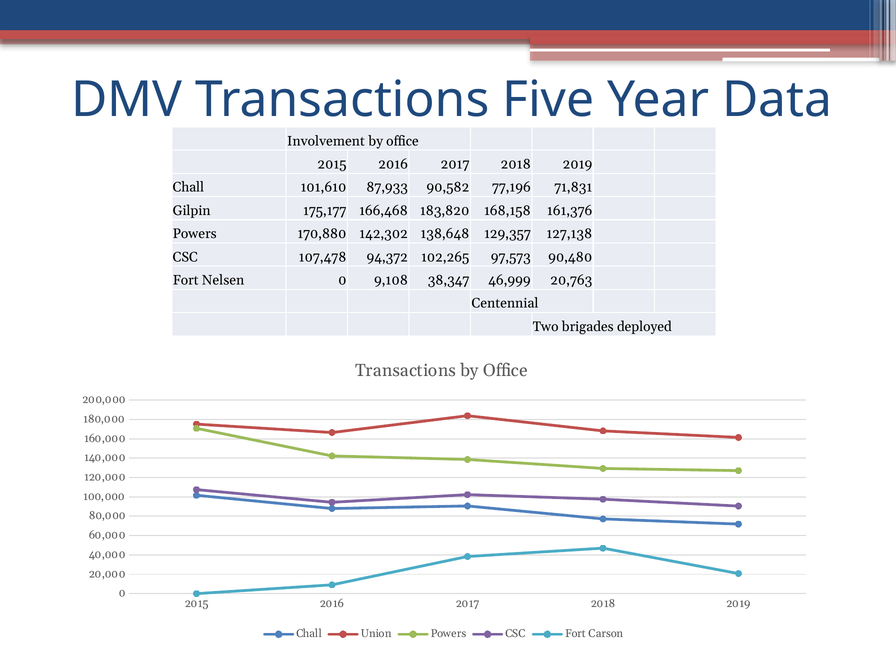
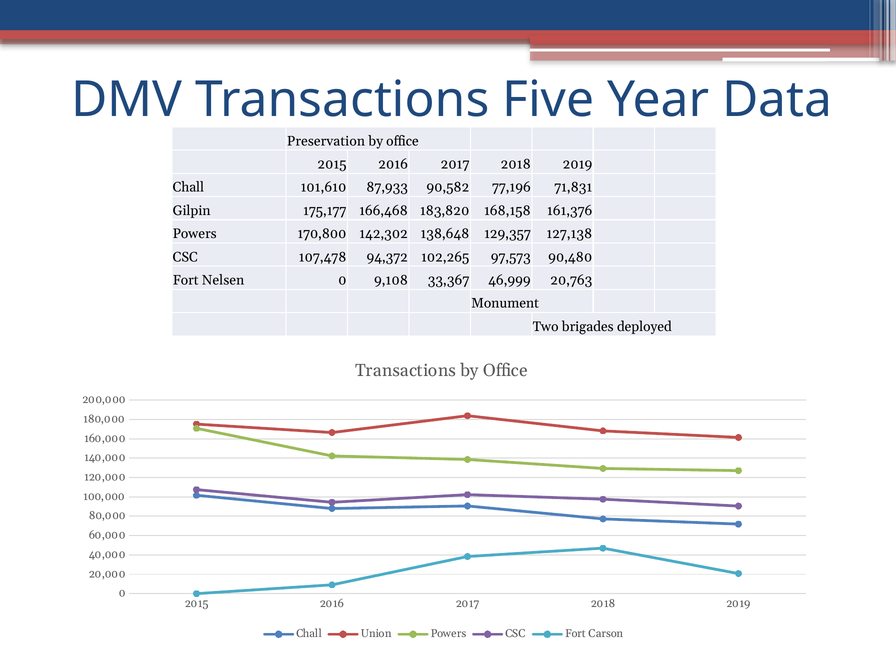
Involvement: Involvement -> Preservation (326, 141)
170,880: 170,880 -> 170,800 (322, 234)
38,347: 38,347 -> 33,367 (449, 280)
Centennial: Centennial -> Monument (505, 303)
